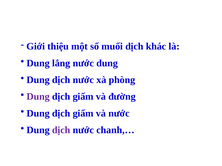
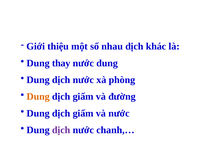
muối: muối -> nhau (112, 47)
lắng: lắng -> thay (61, 63)
Dung colour: purple -> orange (38, 97)
